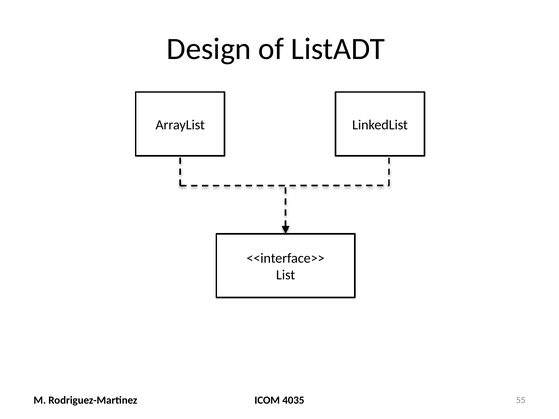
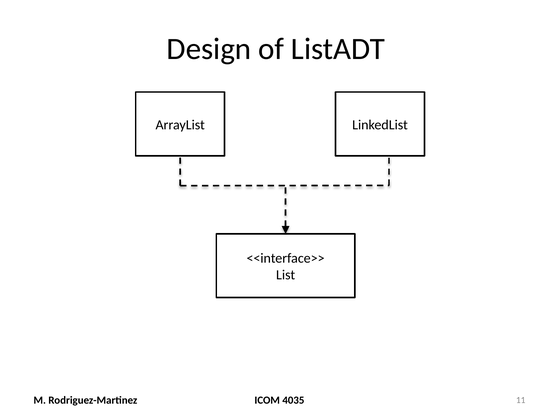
55: 55 -> 11 (521, 400)
